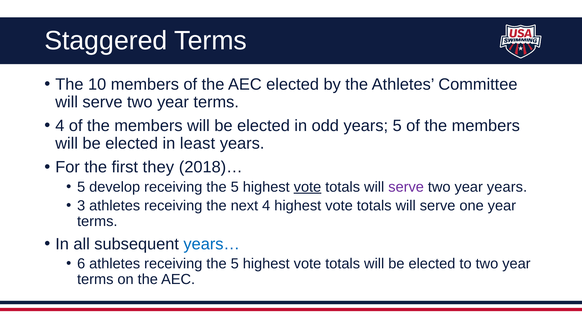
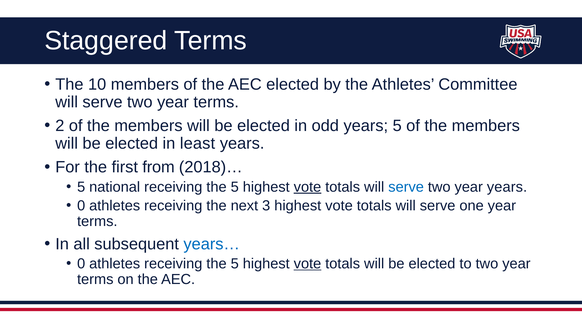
4: 4 -> 2 (60, 126)
they: they -> from (159, 167)
develop: develop -> national (115, 187)
serve colour: purple -> blue (406, 187)
3: 3 -> 0 (81, 206)
next 4: 4 -> 3 (266, 206)
6: 6 -> 0 (81, 264)
vote underline: none -> present (307, 264)
